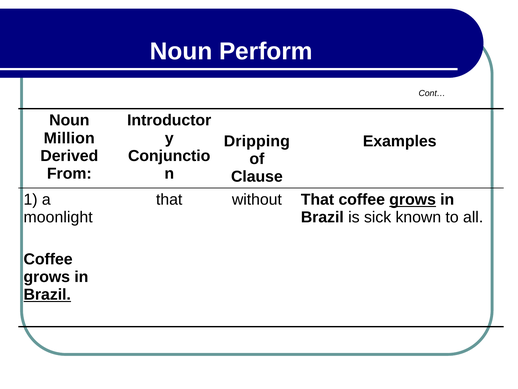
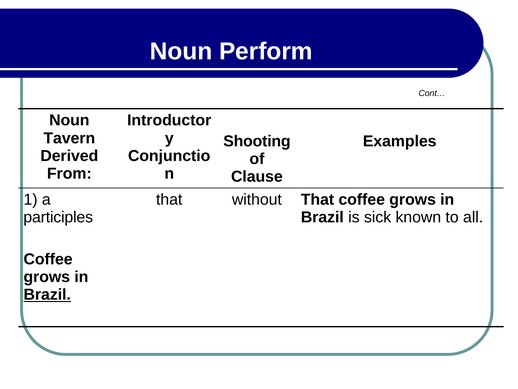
Million: Million -> Tavern (69, 138)
Dripping: Dripping -> Shooting (257, 141)
grows underline: present -> none (413, 199)
moonlight: moonlight -> participles (58, 217)
